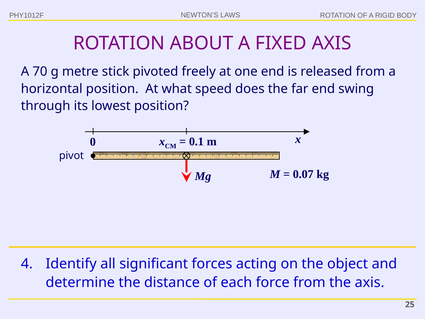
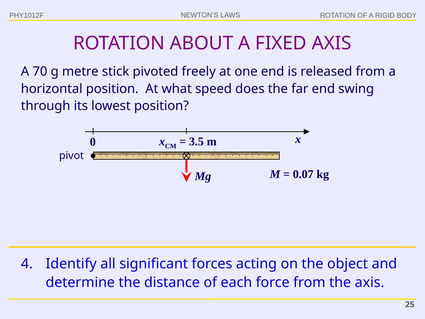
0.1: 0.1 -> 3.5 (196, 142)
